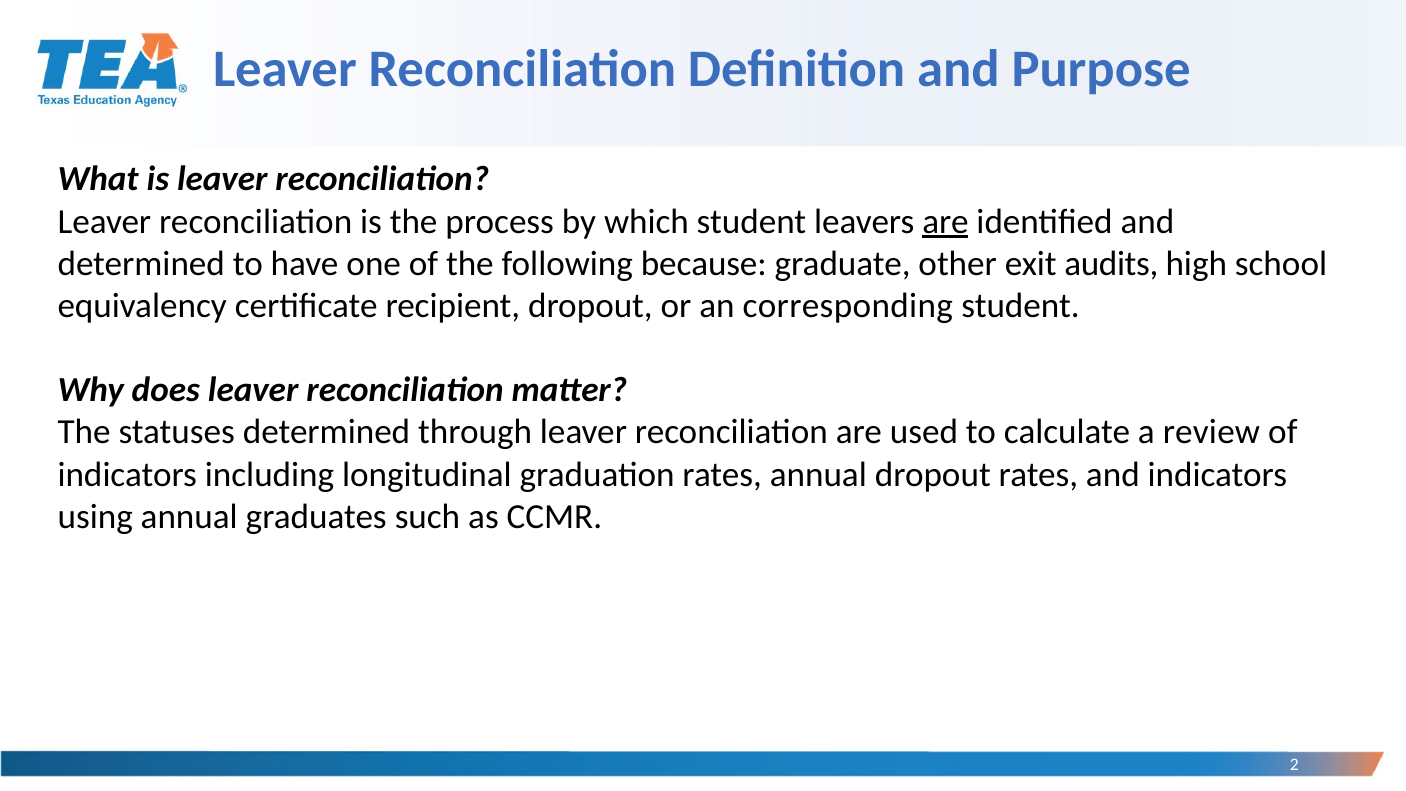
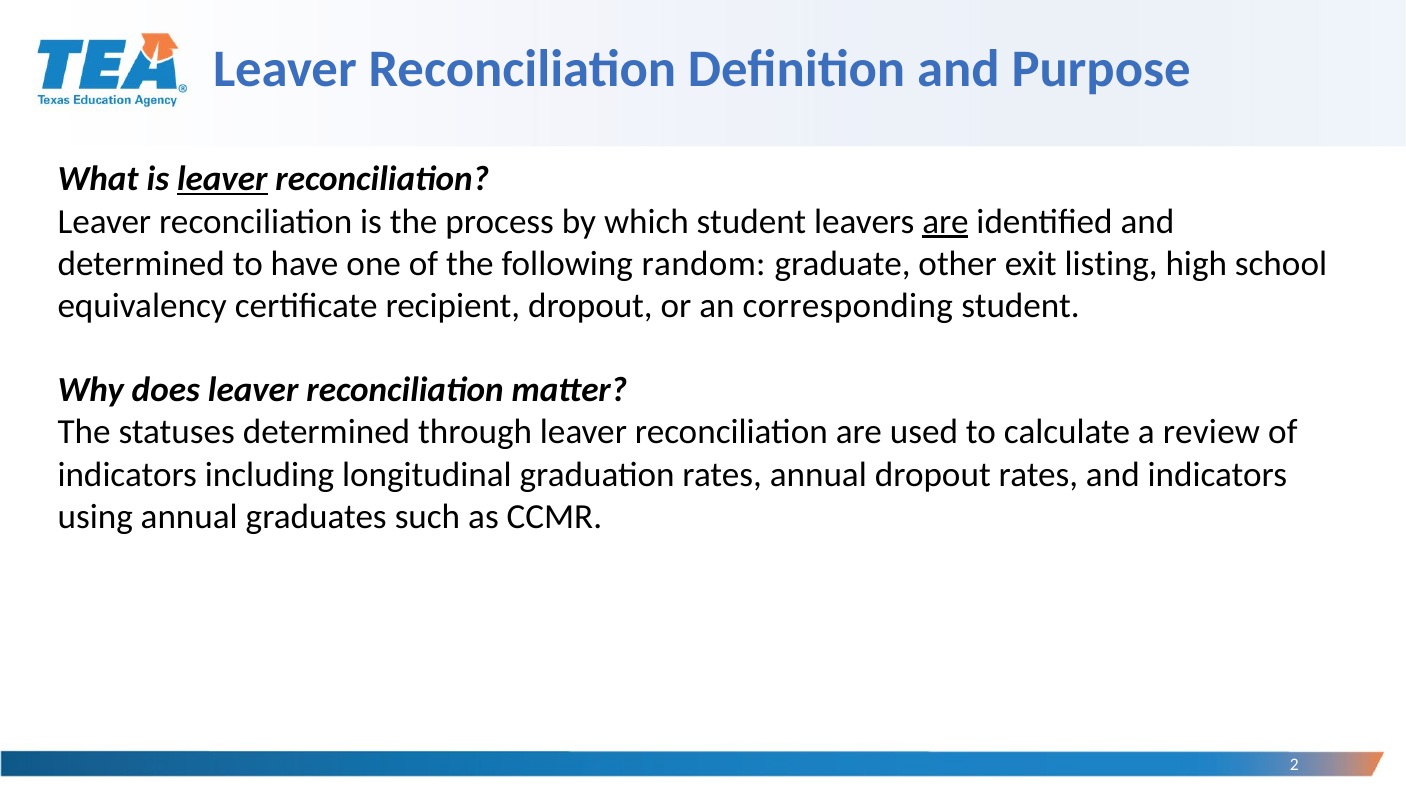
leaver underline: none -> present (222, 179)
because: because -> random (704, 264)
audits: audits -> listing (1111, 264)
